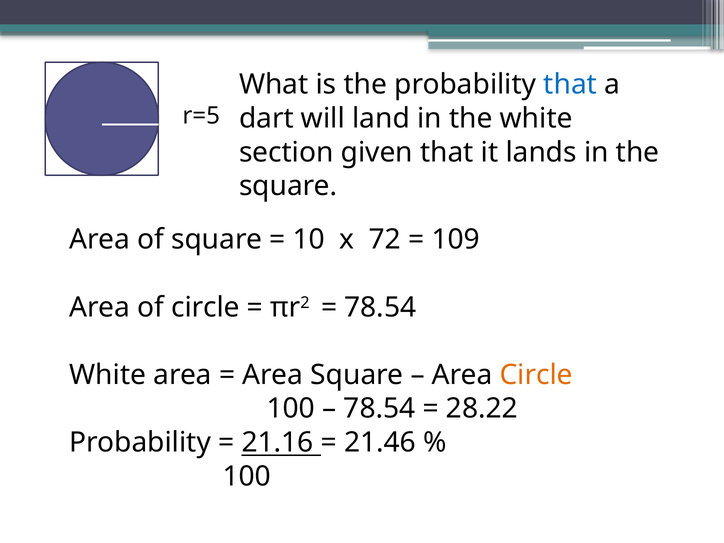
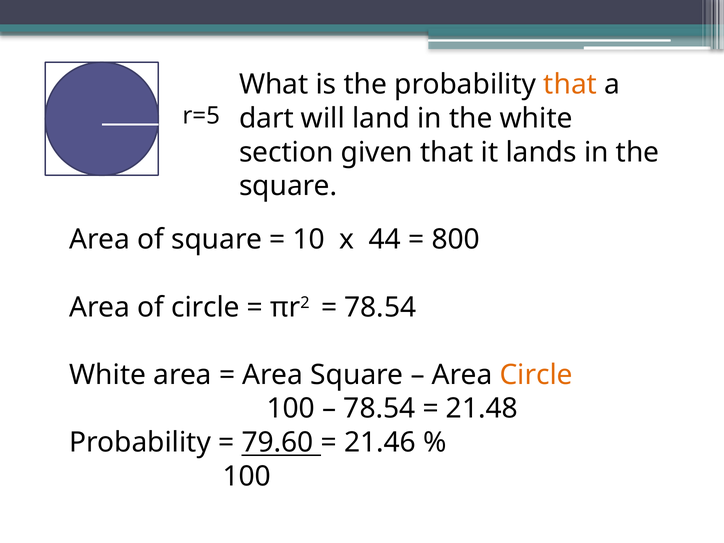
that colour: blue -> orange (570, 85)
72: 72 -> 44 (385, 240)
109: 109 -> 800 (456, 240)
28.22: 28.22 -> 21.48 (482, 409)
21.16: 21.16 -> 79.60 (278, 442)
